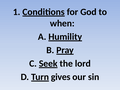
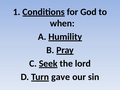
gives: gives -> gave (61, 77)
